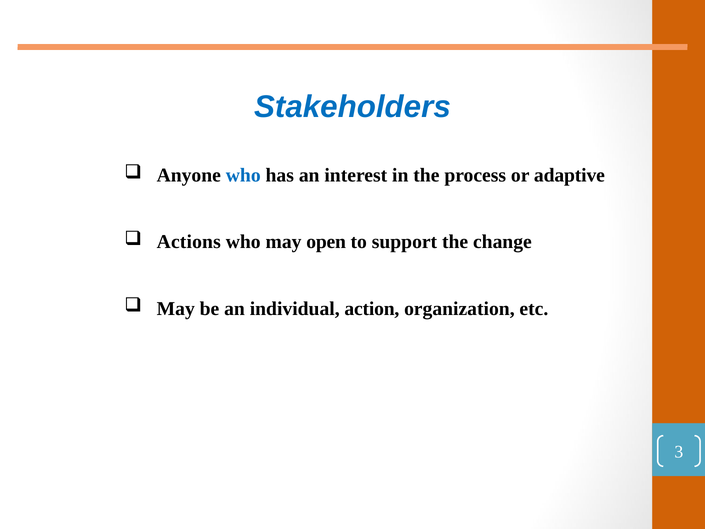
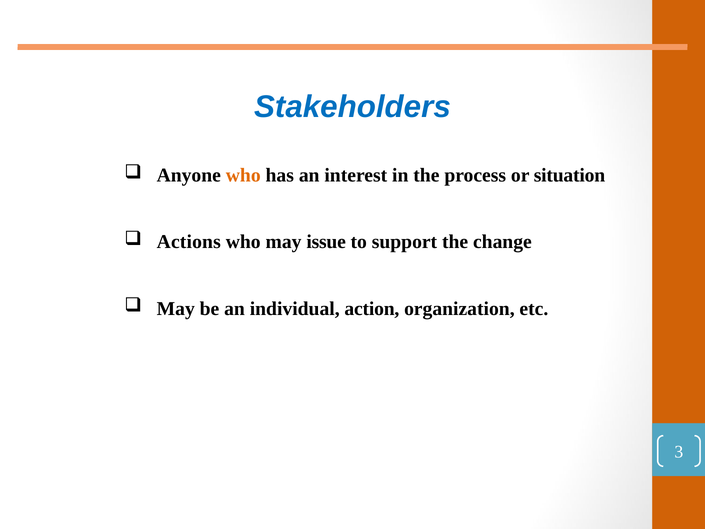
who colour: blue -> orange (243, 175)
adaptive: adaptive -> situation (569, 175)
open: open -> issue (326, 242)
